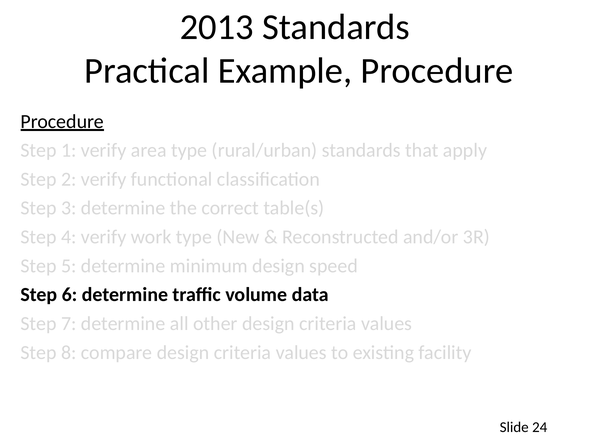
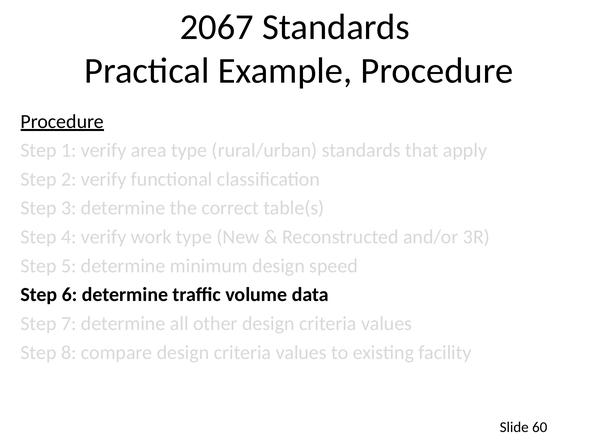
2013: 2013 -> 2067 (217, 27)
24: 24 -> 60 (540, 428)
